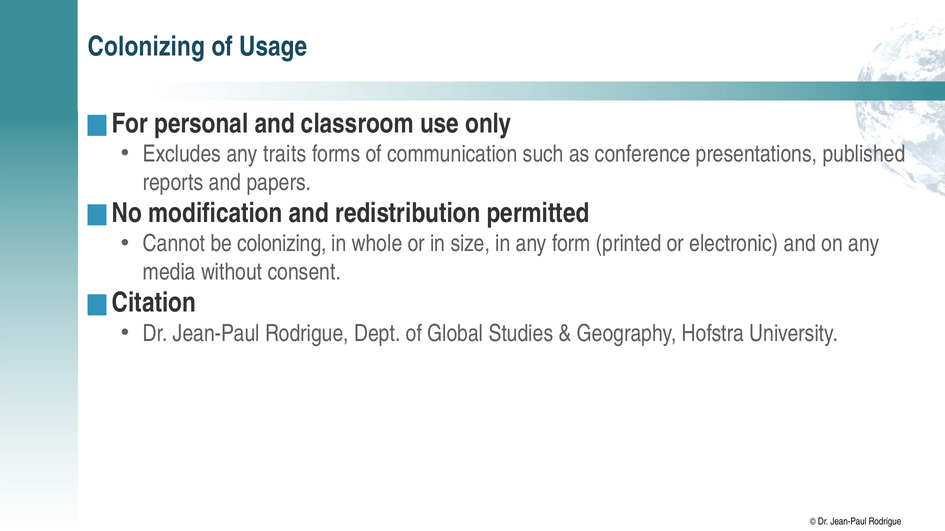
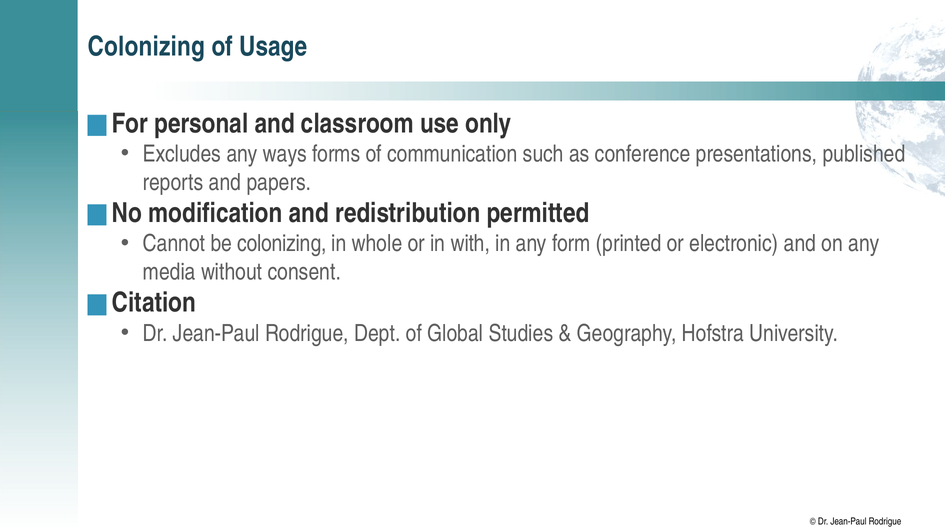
traits: traits -> ways (285, 154)
size: size -> with (470, 244)
